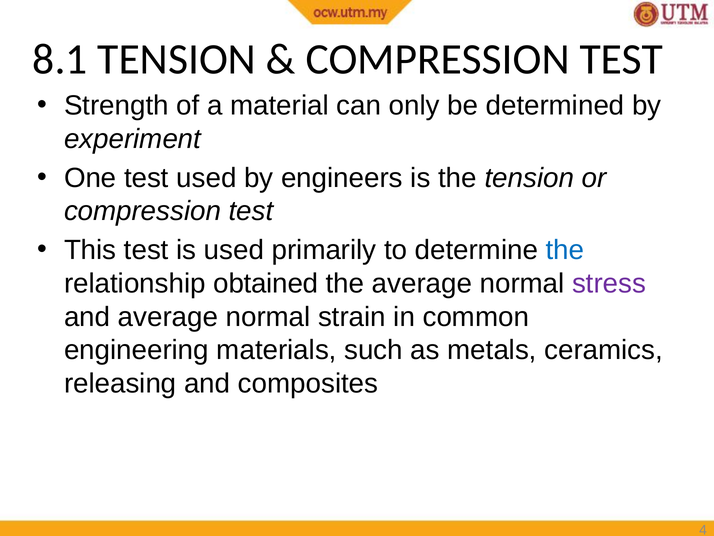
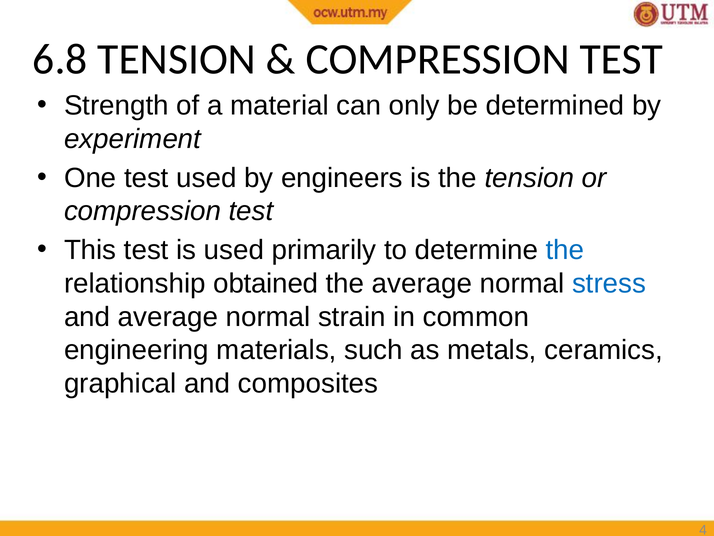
8.1: 8.1 -> 6.8 (60, 59)
stress colour: purple -> blue (609, 283)
releasing: releasing -> graphical (120, 383)
